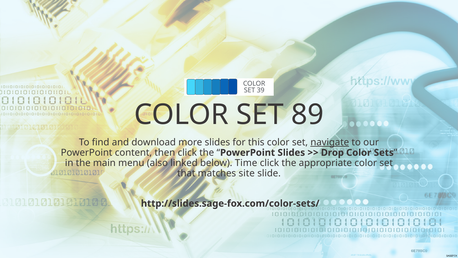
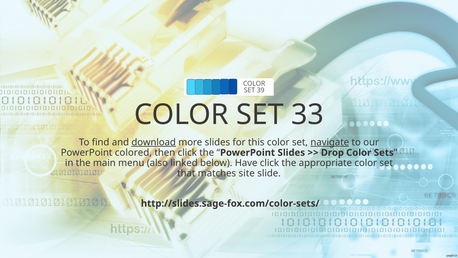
89: 89 -> 33 (307, 114)
download underline: none -> present (154, 142)
content: content -> colored (133, 152)
Time: Time -> Have (246, 163)
